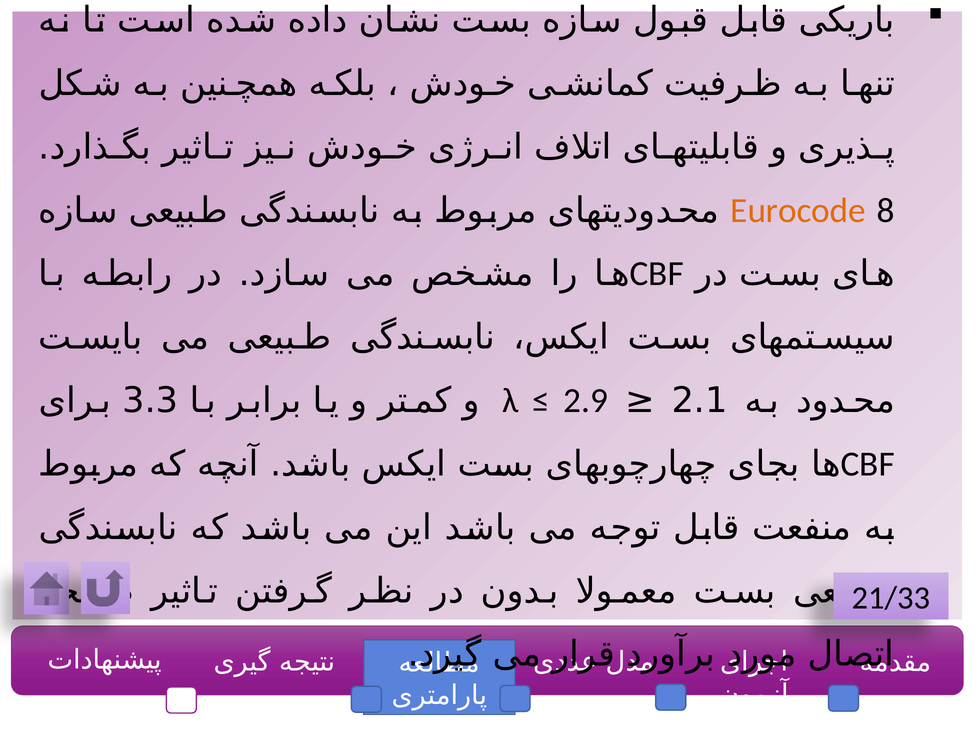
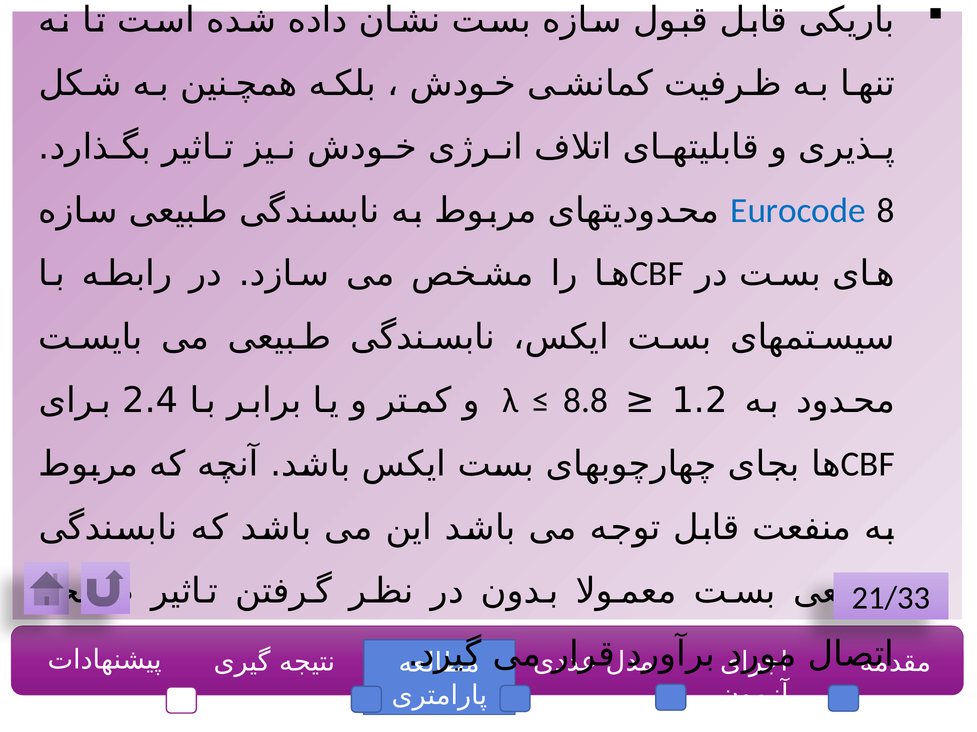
Eurocode colour: orange -> blue (798, 211)
3.3: 3.3 -> 2.4 (150, 401)
2.1: 2.1 -> 1.2 (700, 401)
2.9: 2.9 -> 8.8 (586, 401)
